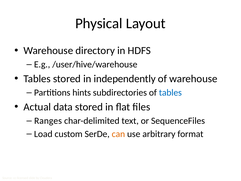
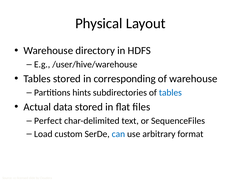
independently: independently -> corresponding (125, 79)
Ranges: Ranges -> Perfect (48, 121)
can colour: orange -> blue (118, 134)
